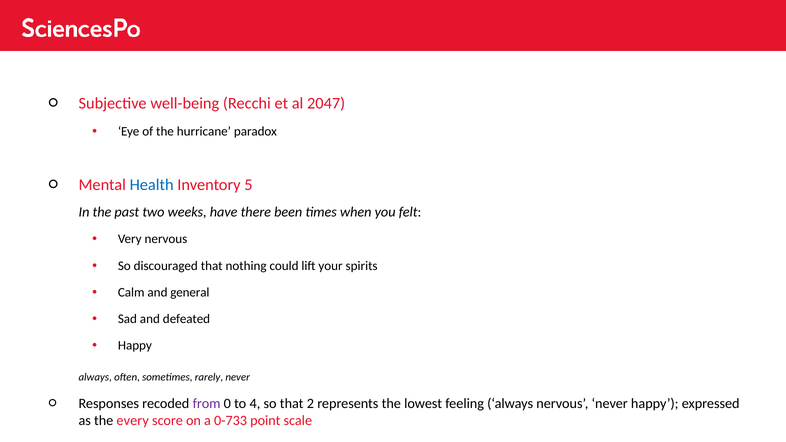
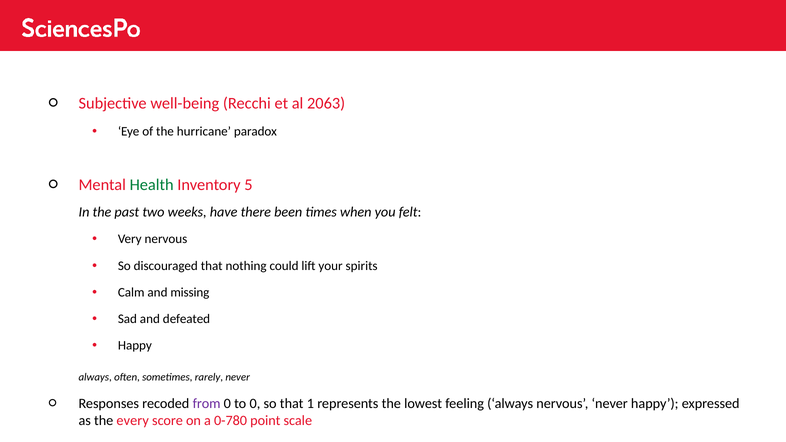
2047: 2047 -> 2063 (326, 103)
Health colour: blue -> green (152, 185)
general: general -> missing (190, 292)
to 4: 4 -> 0 (255, 404)
2: 2 -> 1 (310, 404)
0-733: 0-733 -> 0-780 (231, 421)
